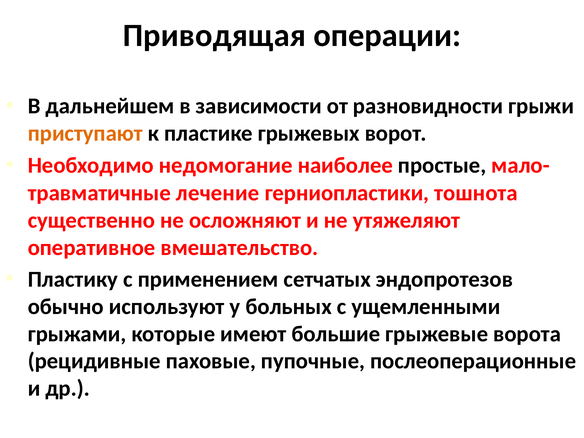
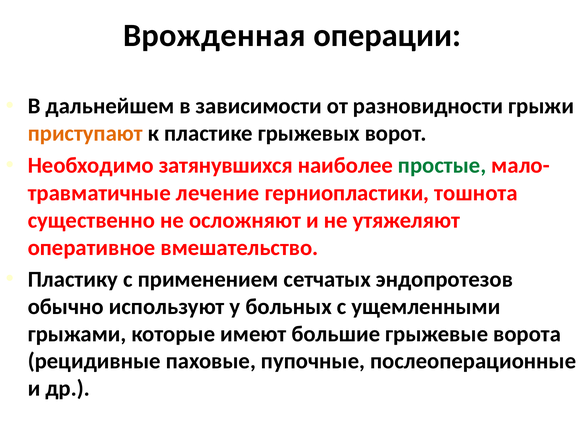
Приводящая: Приводящая -> Врожденная (214, 36)
недомогание: недомогание -> затянувшихся (226, 165)
простые colour: black -> green (442, 165)
